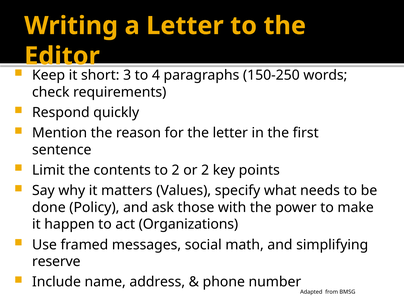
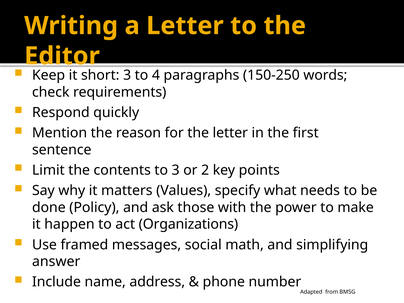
to 2: 2 -> 3 (176, 170)
reserve: reserve -> answer (56, 262)
